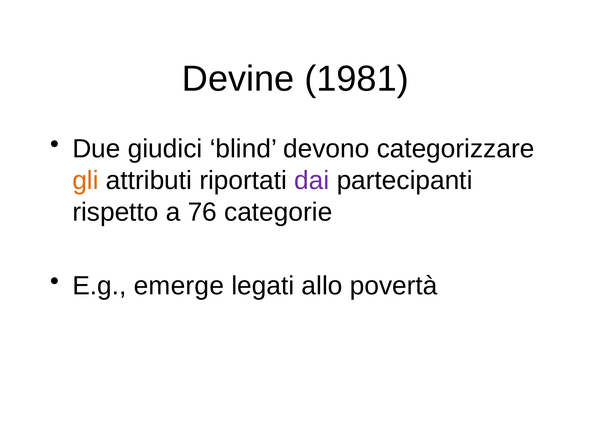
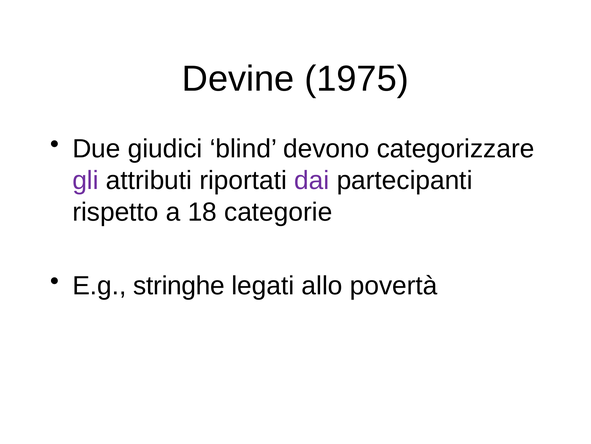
1981: 1981 -> 1975 (357, 79)
gli colour: orange -> purple (86, 180)
76: 76 -> 18 (202, 212)
emerge: emerge -> stringhe (179, 285)
